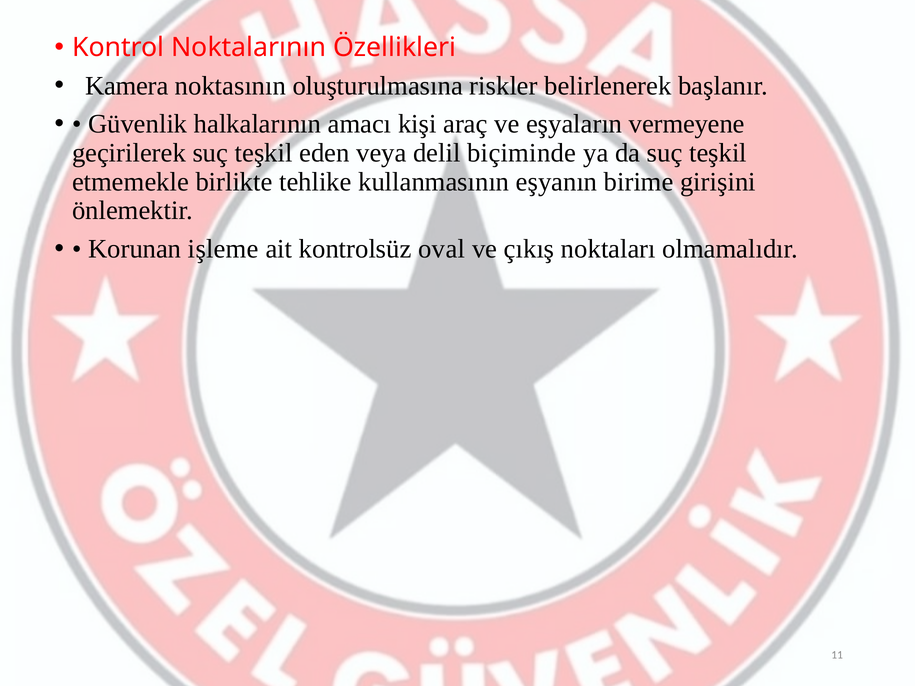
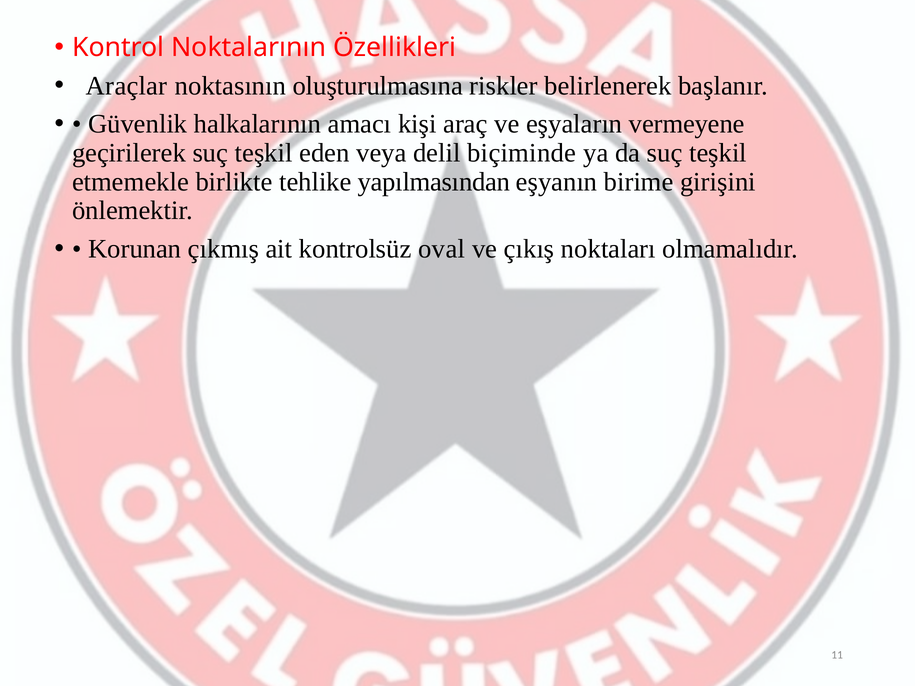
Kamera: Kamera -> Araçlar (127, 86)
kullanmasının: kullanmasının -> yapılmasından (434, 182)
işleme: işleme -> çıkmış (223, 249)
